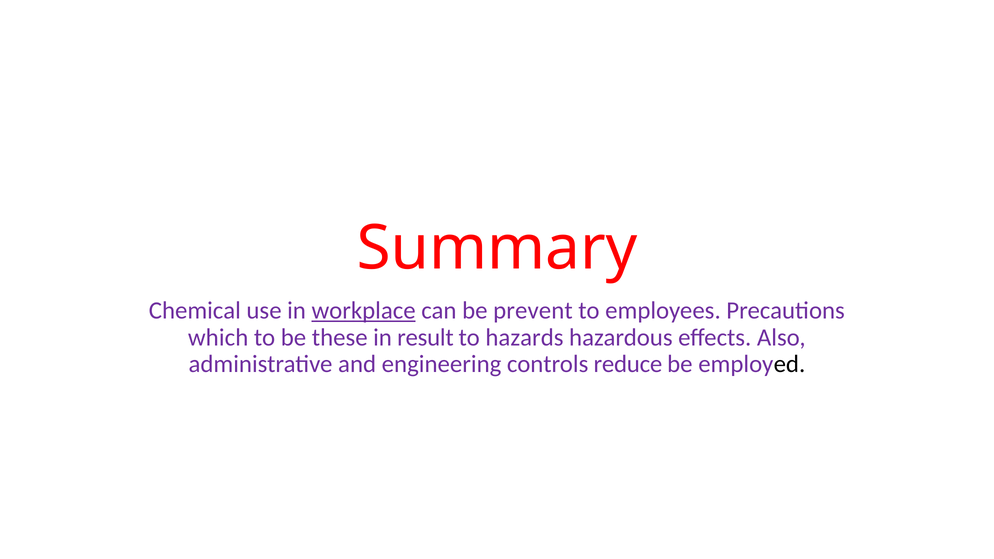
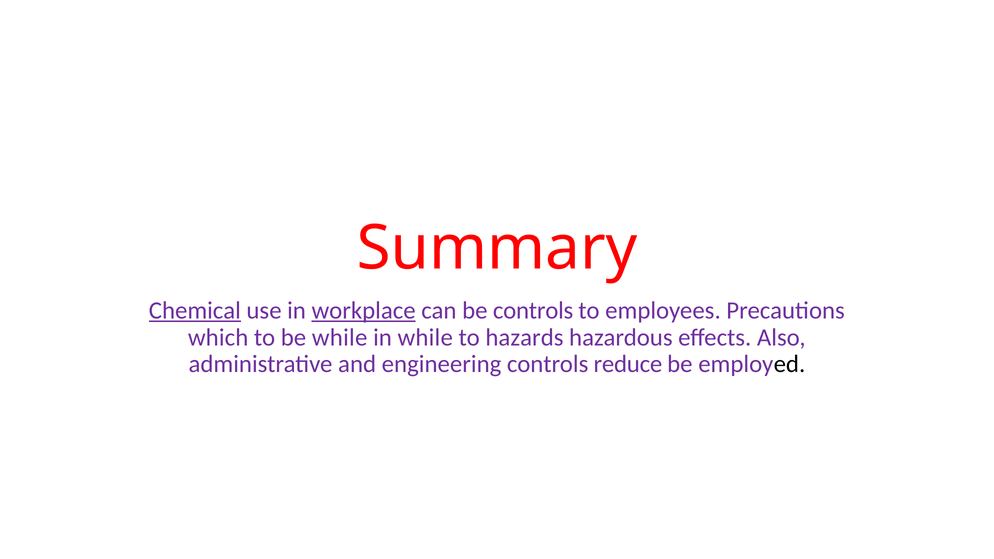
Chemical underline: none -> present (195, 311)
be prevent: prevent -> controls (533, 311)
be these: these -> while (340, 338)
in result: result -> while (425, 338)
